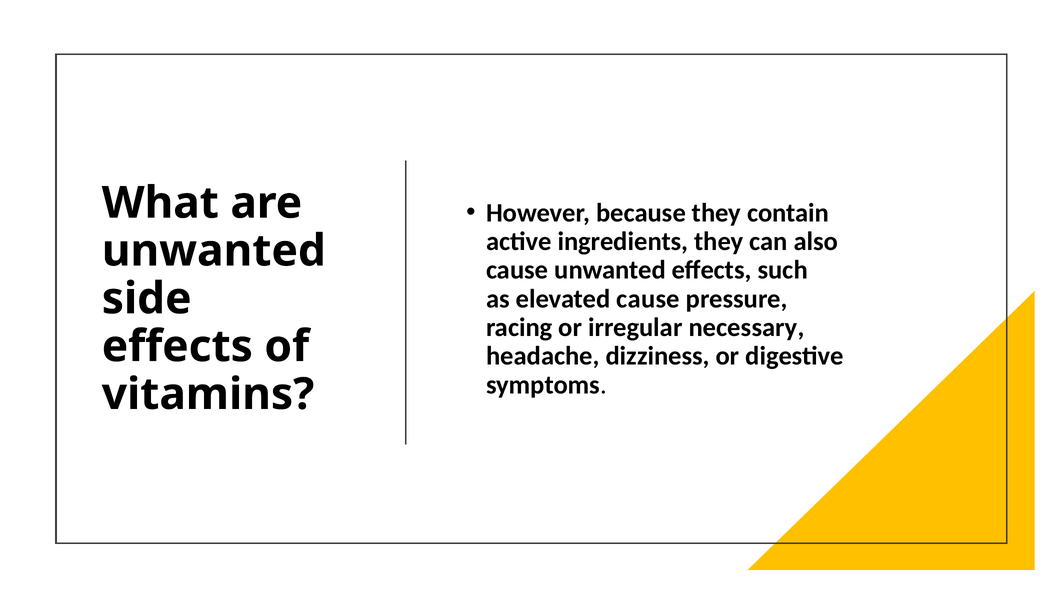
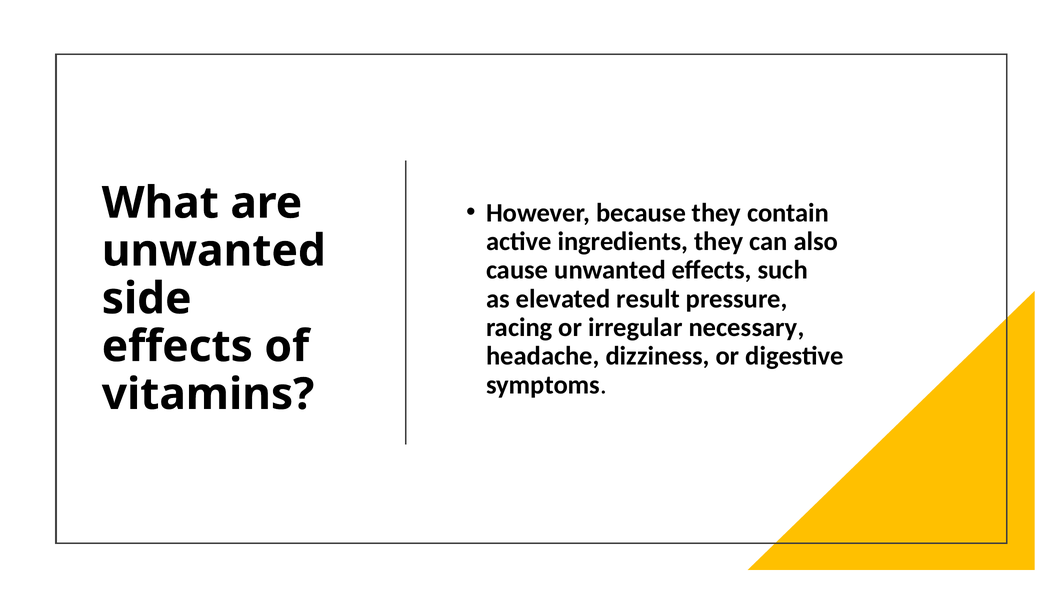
elevated cause: cause -> result (648, 299)
